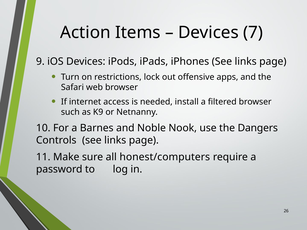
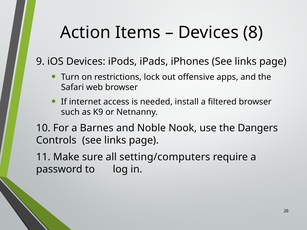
7: 7 -> 8 (253, 32)
honest/computers: honest/computers -> setting/computers (165, 157)
